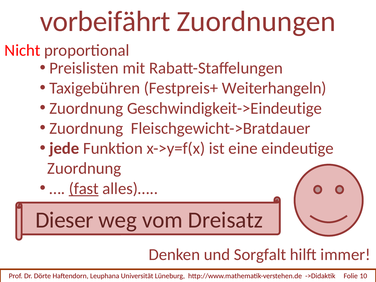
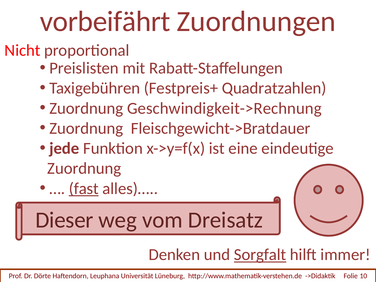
Weiterhangeln: Weiterhangeln -> Quadratzahlen (274, 88)
Geschwindigkeit->Eindeutige: Geschwindigkeit->Eindeutige -> Geschwindigkeit->Rechnung (224, 108)
Sorgfalt underline: none -> present (260, 255)
